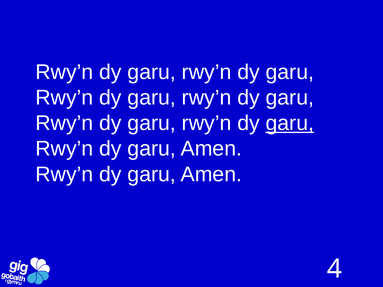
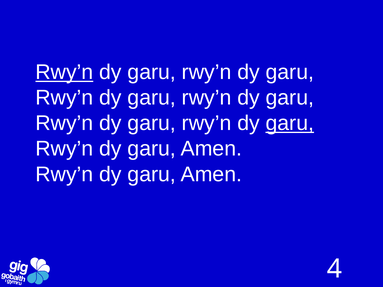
Rwy’n underline: none -> present (64, 72)
